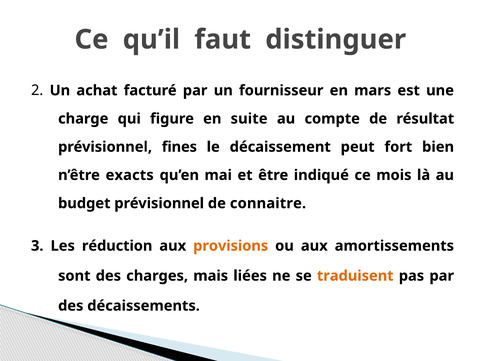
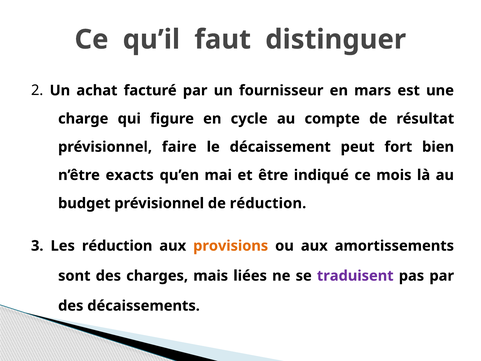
suite: suite -> cycle (249, 119)
fines: fines -> faire (179, 147)
de connaitre: connaitre -> réduction (268, 203)
traduisent colour: orange -> purple (355, 276)
